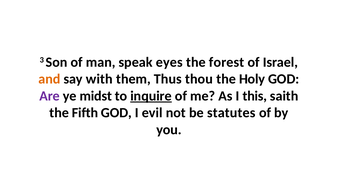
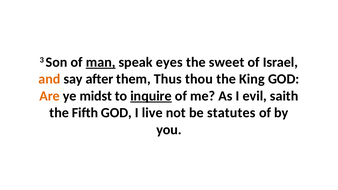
man underline: none -> present (101, 62)
forest: forest -> sweet (227, 62)
with: with -> after (99, 79)
Holy: Holy -> King (252, 79)
Are colour: purple -> orange (50, 96)
this: this -> evil (255, 96)
evil: evil -> live (152, 113)
